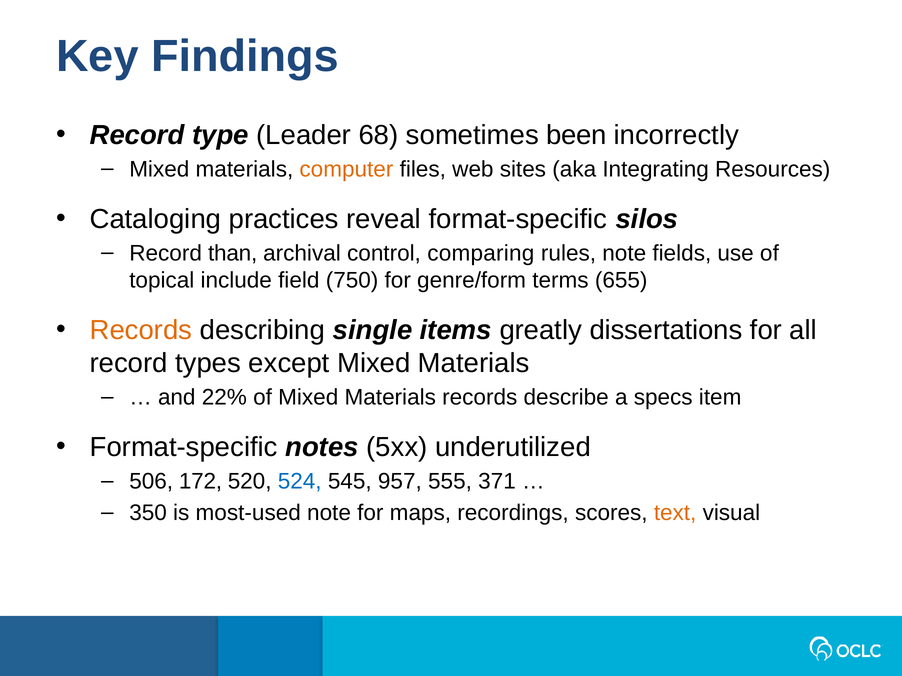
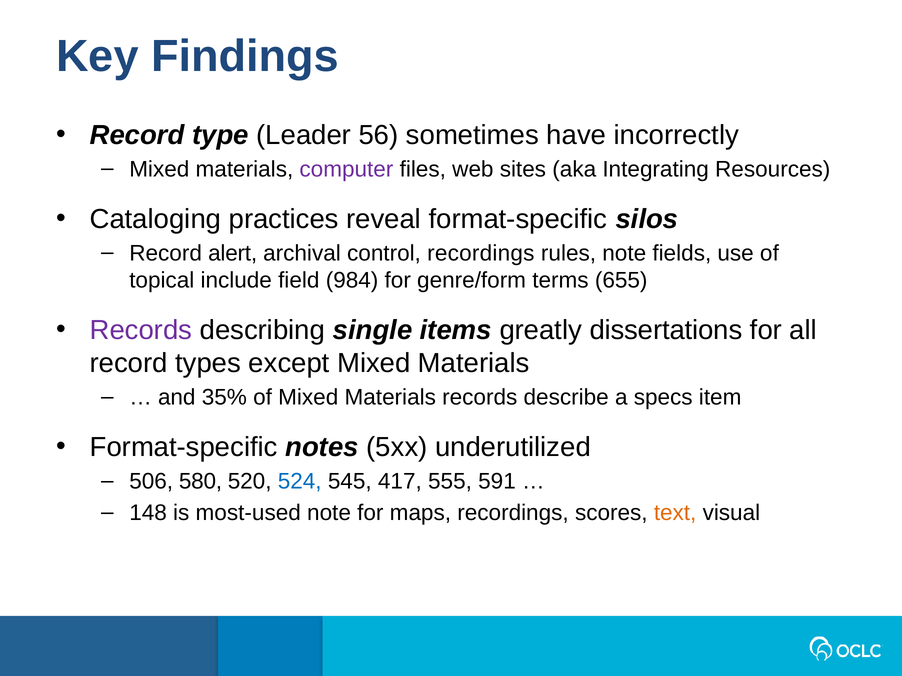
68: 68 -> 56 (379, 135)
been: been -> have (576, 135)
computer colour: orange -> purple (346, 169)
than: than -> alert (233, 253)
control comparing: comparing -> recordings (481, 253)
750: 750 -> 984 (352, 280)
Records colour: orange -> purple (141, 330)
22%: 22% -> 35% (224, 398)
172: 172 -> 580 (200, 482)
957: 957 -> 417 (400, 482)
371: 371 -> 591 (497, 482)
350: 350 -> 148 (148, 513)
